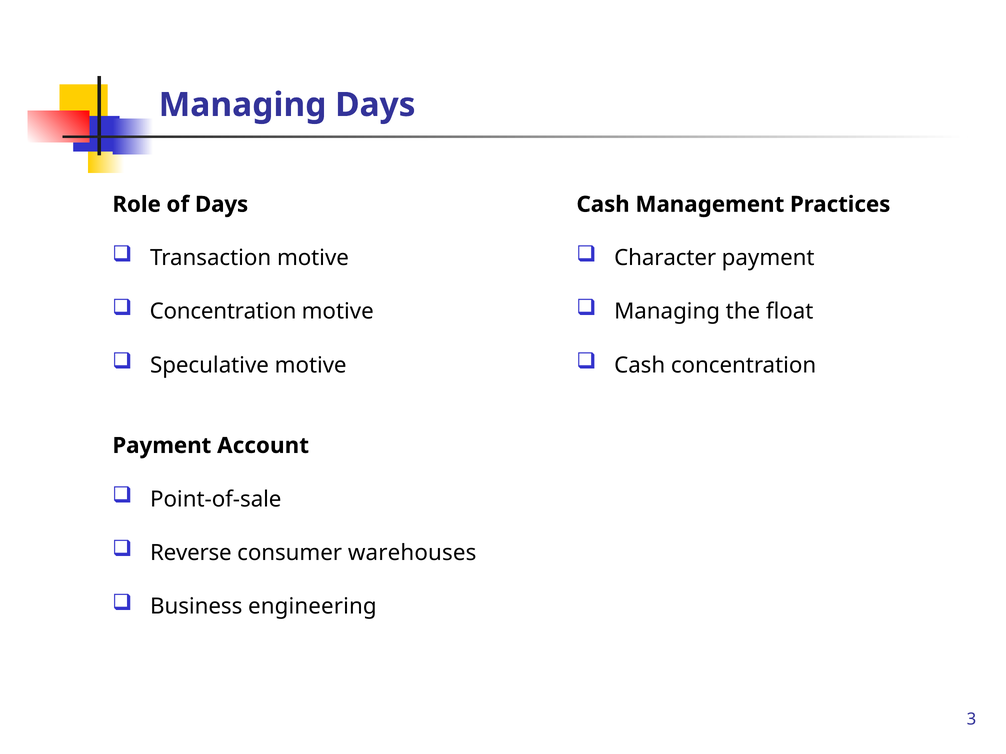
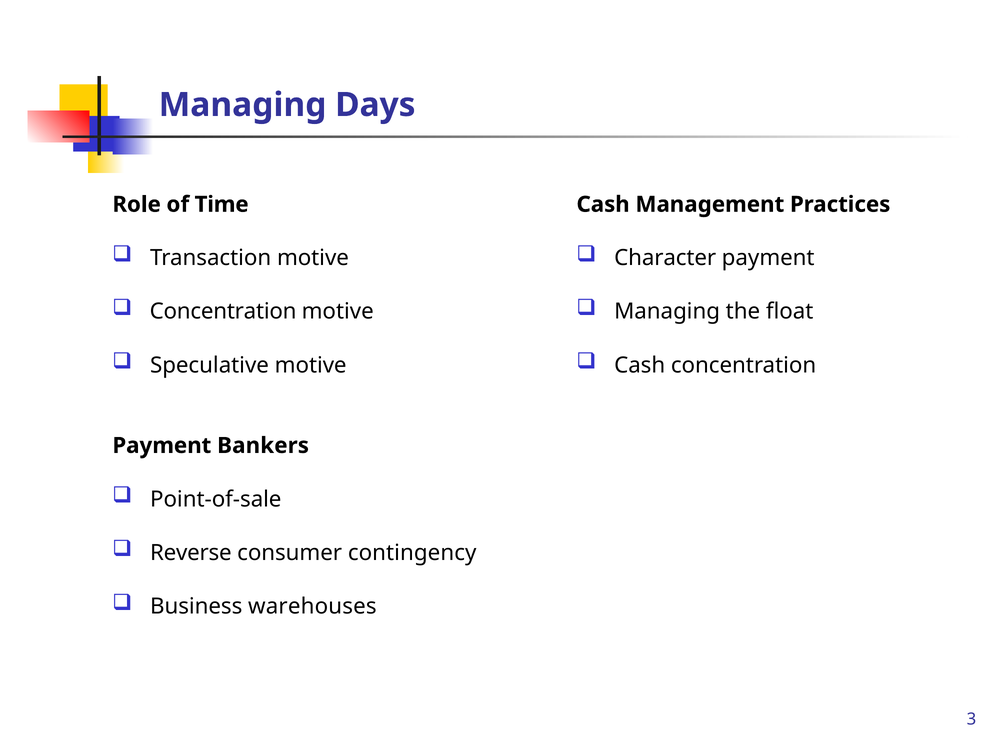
of Days: Days -> Time (222, 205)
Account: Account -> Bankers (263, 446)
warehouses: warehouses -> contingency (412, 553)
engineering: engineering -> warehouses (312, 607)
